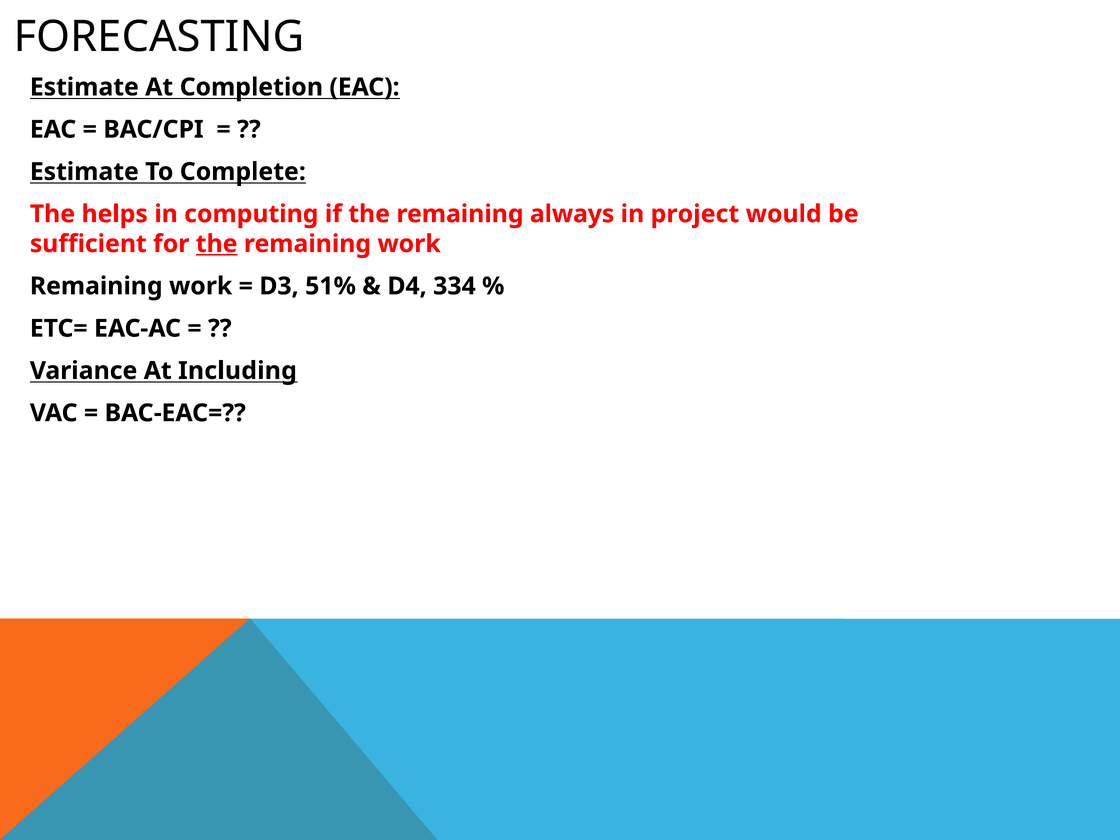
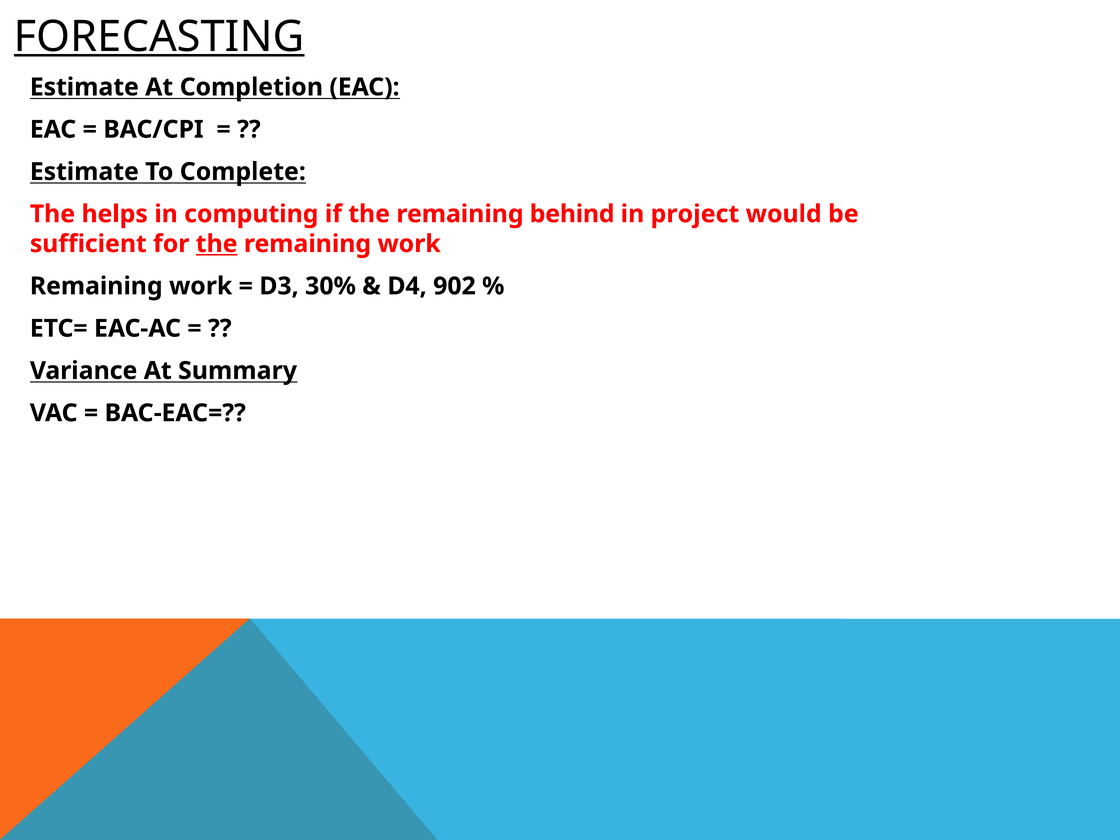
FORECASTING underline: none -> present (159, 37)
always: always -> behind (572, 214)
51%: 51% -> 30% (331, 286)
334: 334 -> 902 (454, 286)
Including: Including -> Summary (238, 371)
